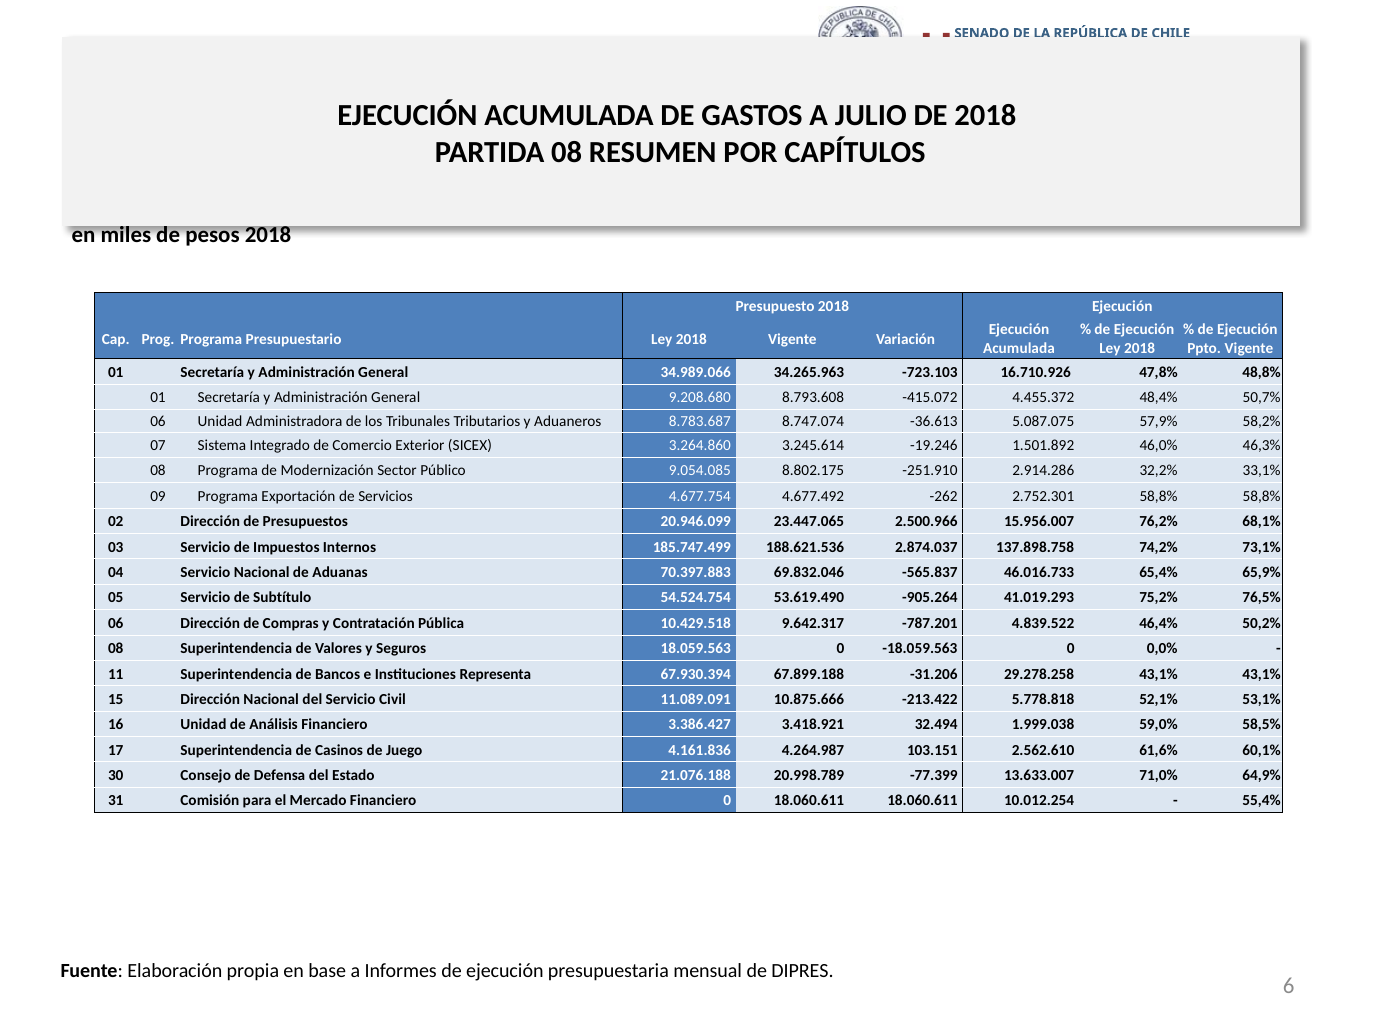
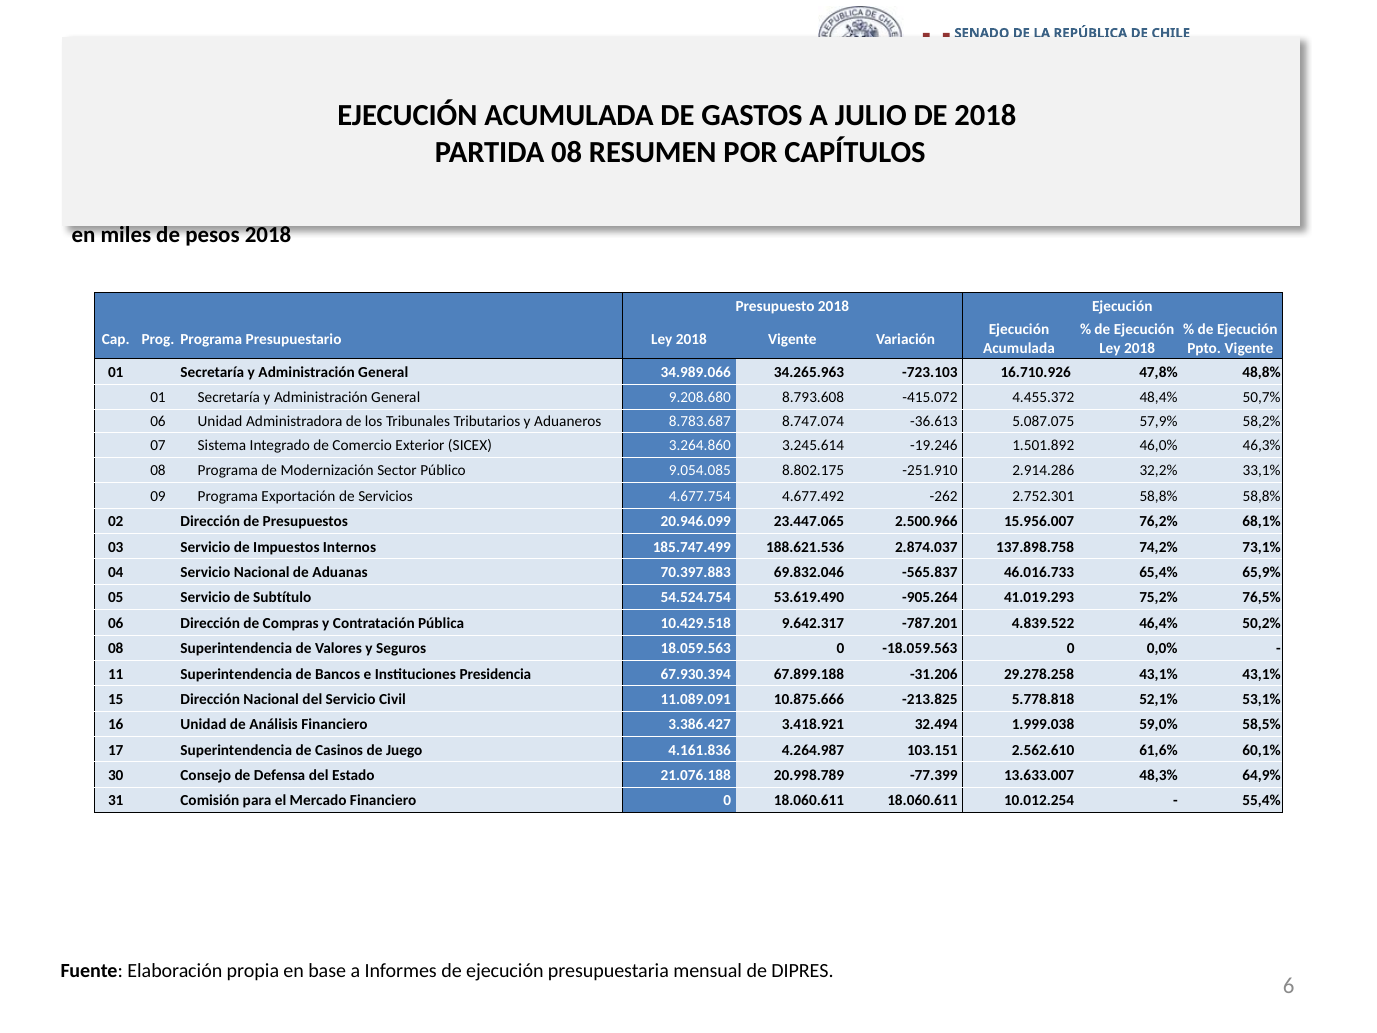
Representa: Representa -> Presidencia (495, 674)
-213.422: -213.422 -> -213.825 (930, 699)
71,0%: 71,0% -> 48,3% (1159, 775)
